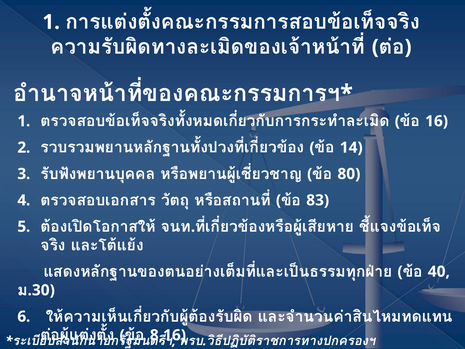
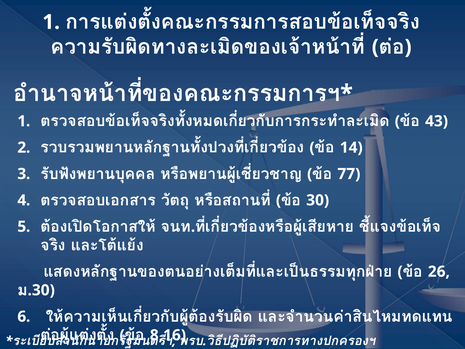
16: 16 -> 43 (437, 121)
80: 80 -> 77 (349, 174)
83: 83 -> 30 (318, 200)
40: 40 -> 26 (439, 271)
